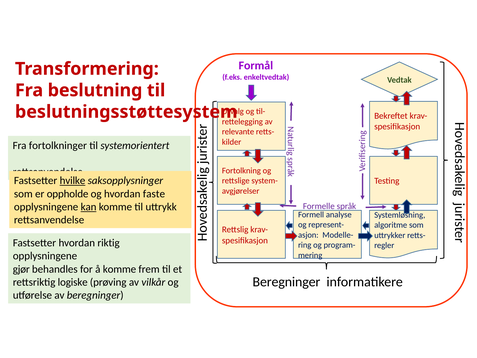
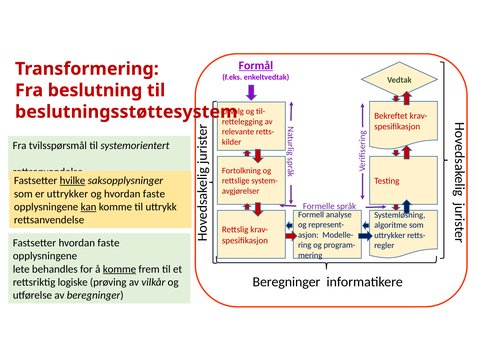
Formål underline: none -> present (256, 66)
fortolkninger: fortolkninger -> tvilsspørsmål (58, 145)
er oppholde: oppholde -> uttrykker (67, 194)
Fastsetter hvordan riktig: riktig -> faste (108, 243)
gjør: gjør -> lete (21, 269)
komme underline: none -> present (119, 269)
